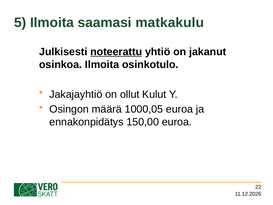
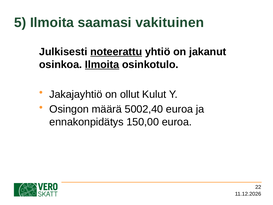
matkakulu: matkakulu -> vakituinen (170, 23)
Ilmoita underline: none -> present (102, 64)
1000,05: 1000,05 -> 5002,40 (144, 109)
